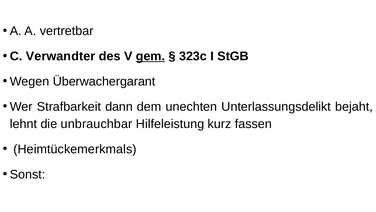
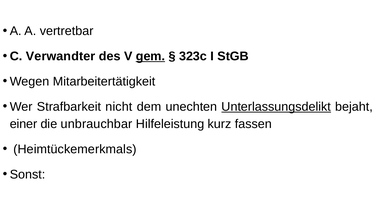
Überwachergarant: Überwachergarant -> Mitarbeitertätigkeit (104, 81)
dann: dann -> nicht (119, 106)
Unterlassungsdelikt underline: none -> present (276, 106)
lehnt: lehnt -> einer (24, 124)
